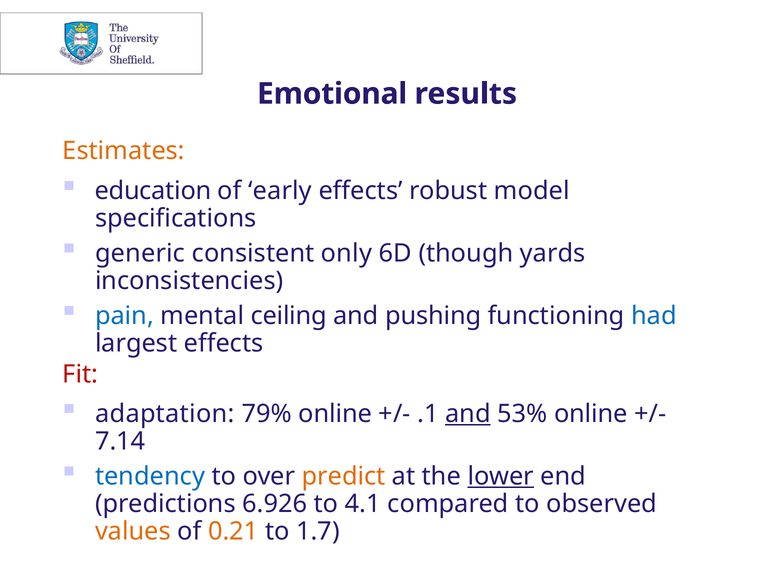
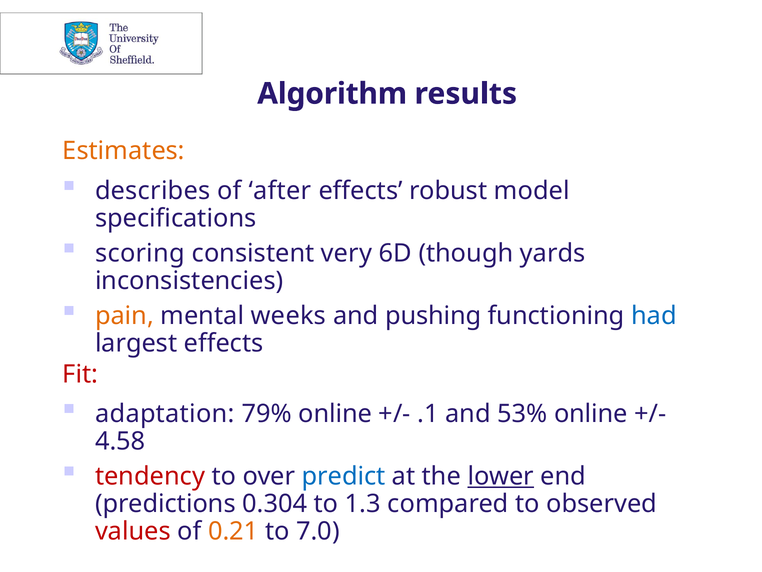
Emotional: Emotional -> Algorithm (332, 94)
education: education -> describes (153, 191)
early: early -> after (280, 191)
generic: generic -> scoring (140, 253)
only: only -> very (347, 253)
pain colour: blue -> orange (124, 315)
ceiling: ceiling -> weeks (288, 315)
and underline: present -> none (468, 414)
7.14: 7.14 -> 4.58 (120, 441)
tendency colour: blue -> red (150, 476)
predict colour: orange -> blue (344, 476)
6.926: 6.926 -> 0.304 (275, 503)
4.1: 4.1 -> 1.3 (363, 503)
values colour: orange -> red (133, 531)
1.7: 1.7 -> 7.0 (318, 531)
